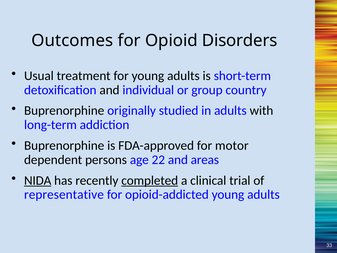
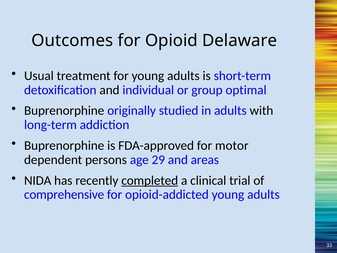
Disorders: Disorders -> Delaware (240, 40)
country: country -> optimal (246, 90)
22: 22 -> 29 (158, 160)
NIDA underline: present -> none (38, 180)
representative: representative -> comprehensive (64, 194)
